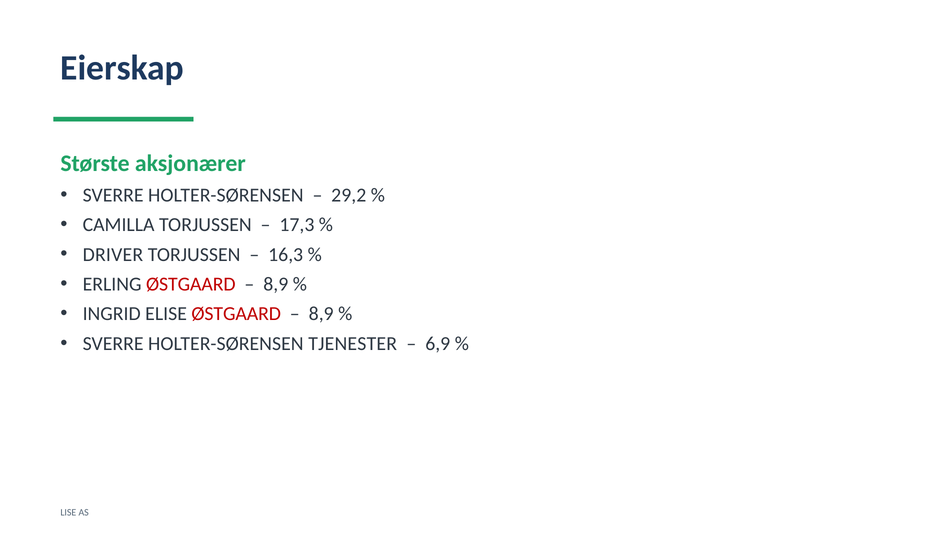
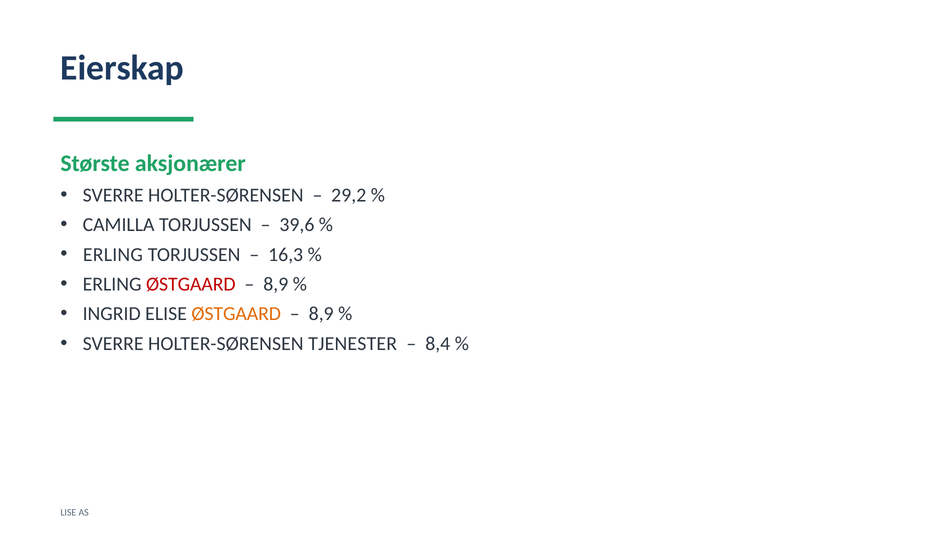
17,3: 17,3 -> 39,6 (297, 225)
DRIVER: DRIVER -> ERLING (113, 254)
ØSTGAARD colour: red -> orange (236, 314)
6,9: 6,9 -> 8,4 (438, 344)
